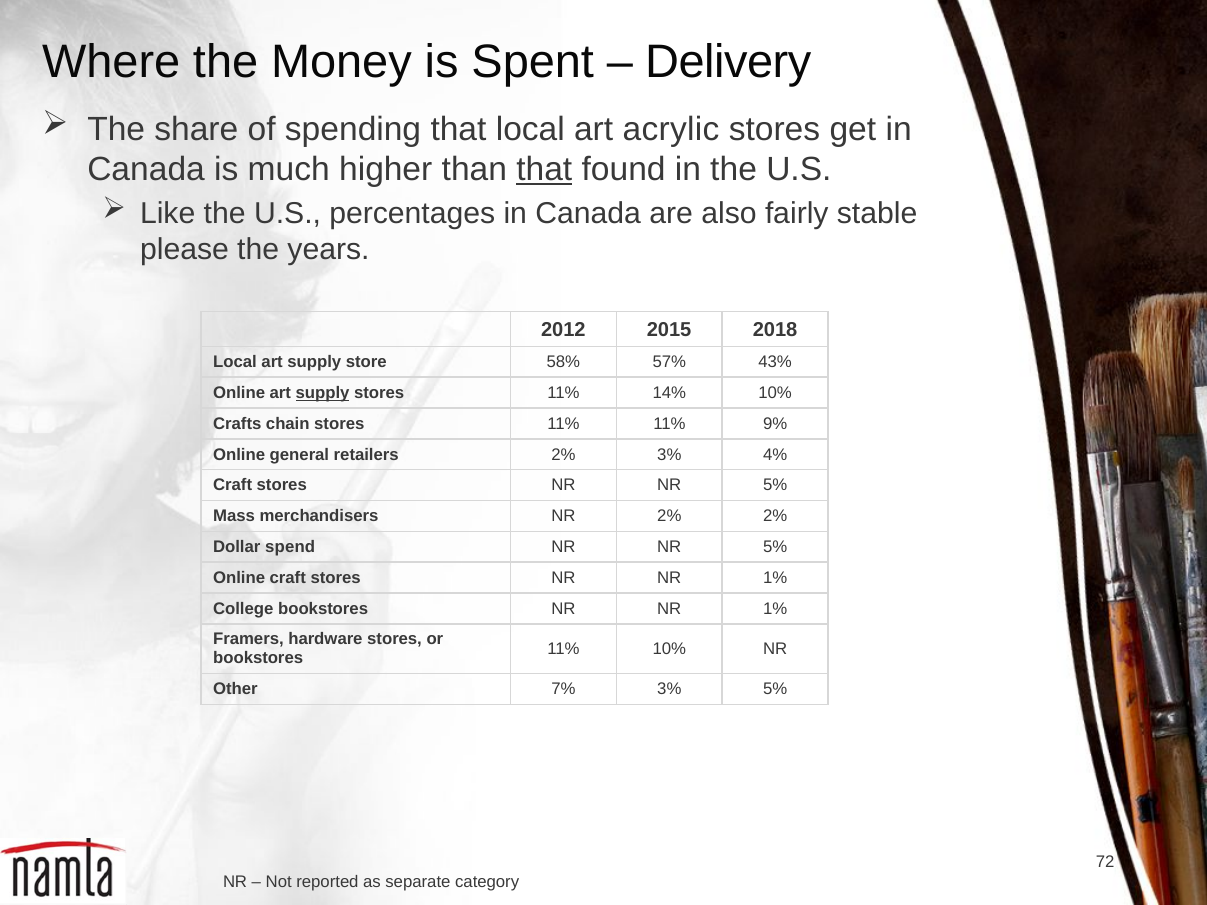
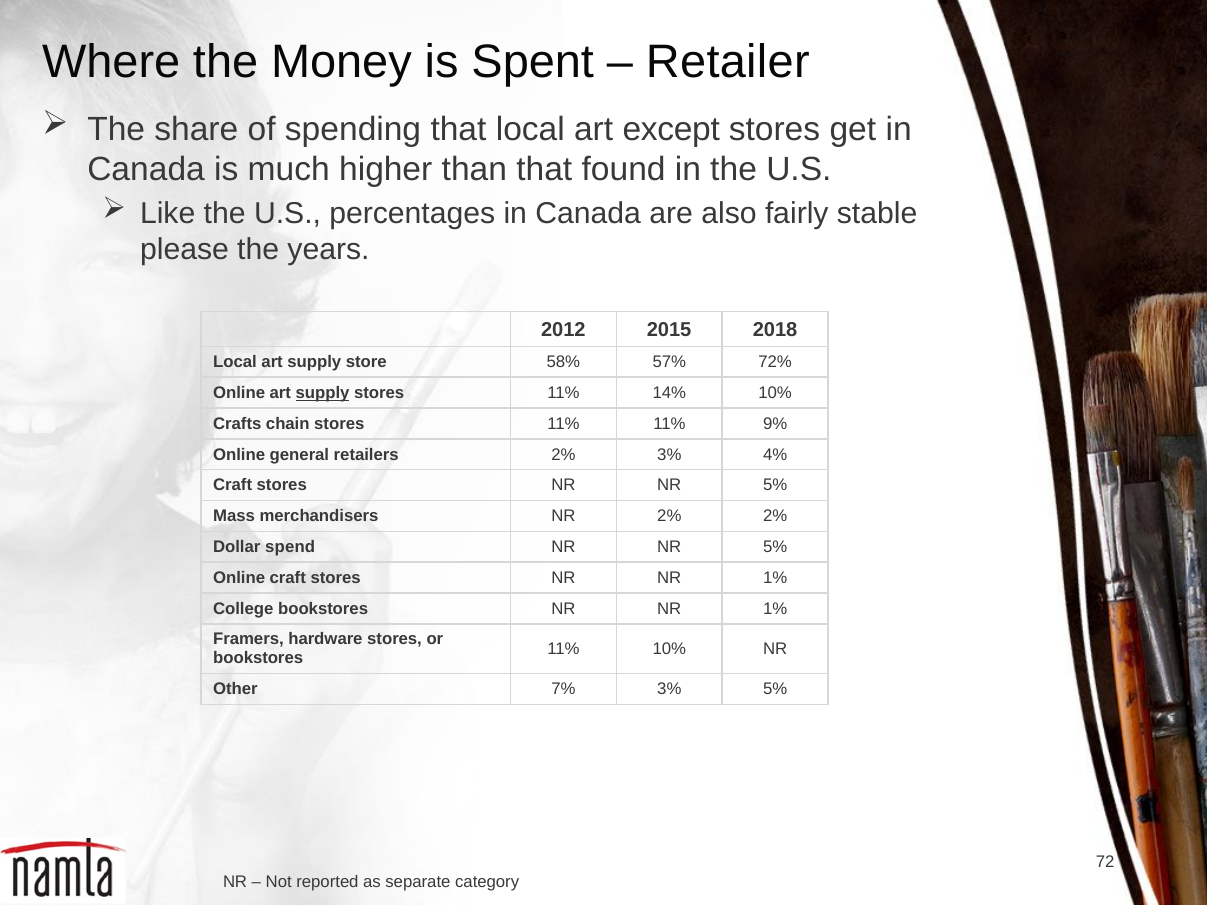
Delivery: Delivery -> Retailer (728, 62)
acrylic: acrylic -> except (671, 129)
that underline: present -> none (544, 169)
43%: 43% -> 72% (775, 362)
